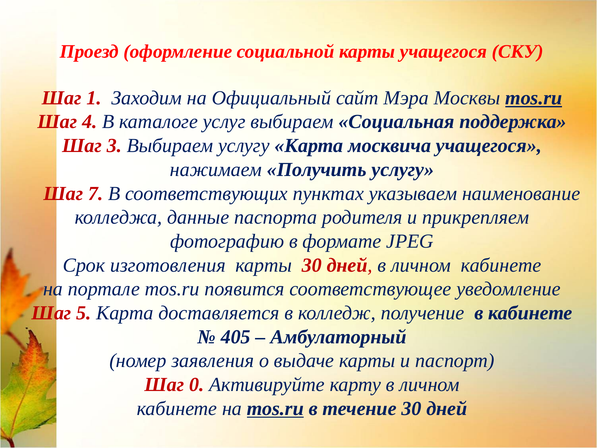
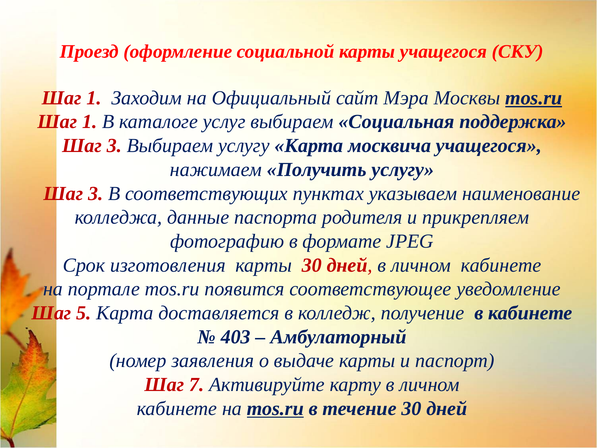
4: 4 -> 1 (90, 122)
7: 7 -> 3 (96, 193)
405: 405 -> 403 (236, 337)
0: 0 -> 7 (197, 384)
